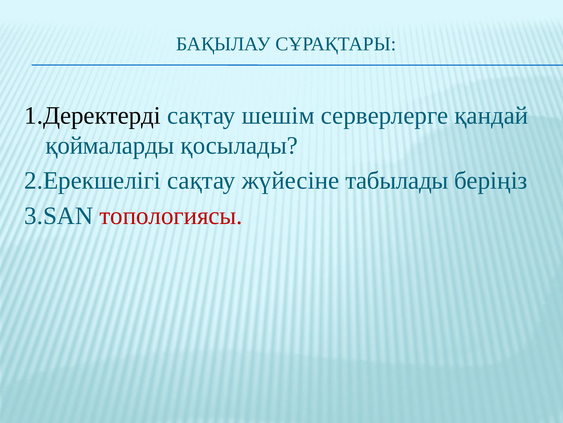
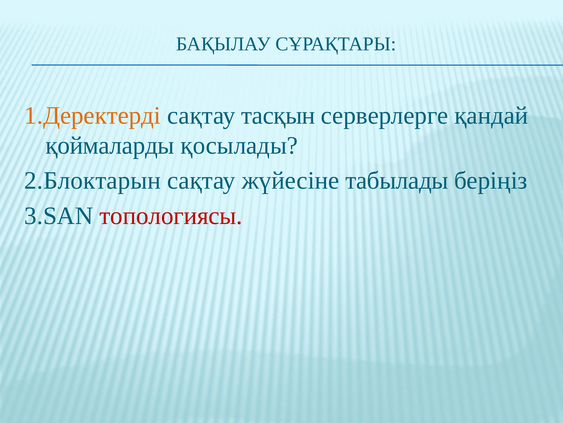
1.Деректерді colour: black -> orange (93, 115)
шешім: шешім -> тасқын (278, 115)
2.Ерекшелігі: 2.Ерекшелігі -> 2.Блоктарын (93, 180)
